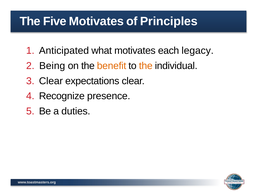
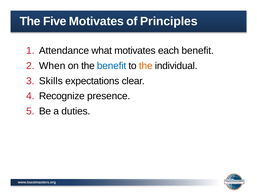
Anticipated: Anticipated -> Attendance (64, 51)
each legacy: legacy -> benefit (198, 51)
Being: Being -> When (52, 66)
benefit colour: orange -> blue (112, 66)
Clear: Clear -> Skills (51, 81)
